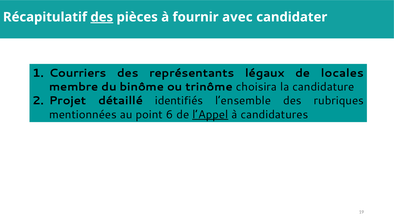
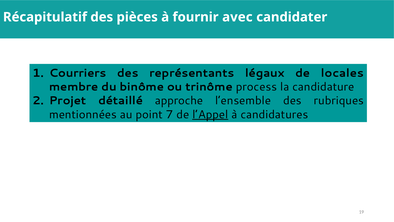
des underline: present -> none (102, 17)
choisira: choisira -> process (256, 87)
identifiés: identifiés -> approche (179, 101)
6: 6 -> 7 (170, 114)
